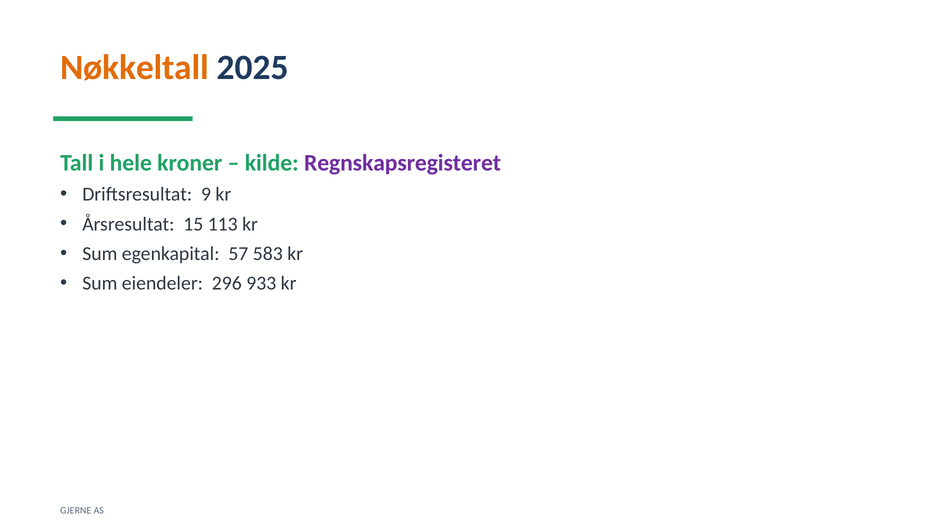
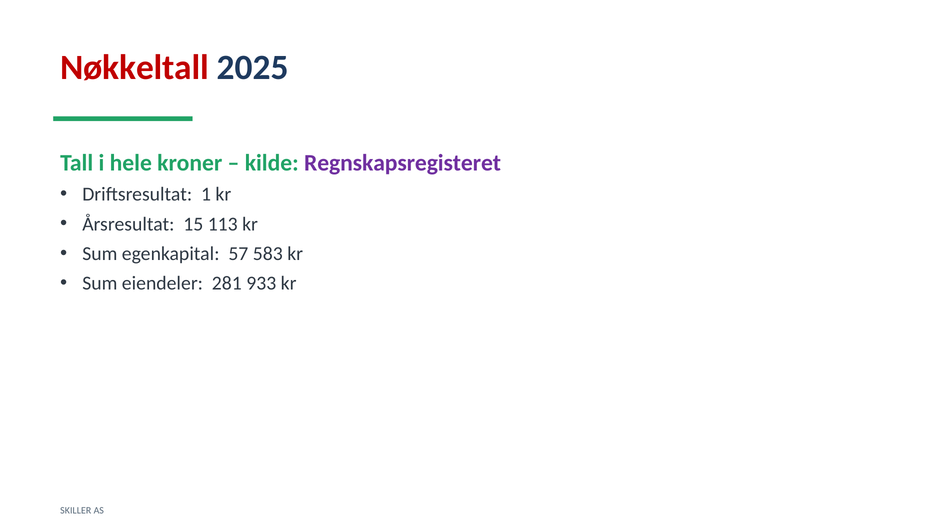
Nøkkeltall colour: orange -> red (135, 67)
9: 9 -> 1 (206, 194)
296: 296 -> 281 (227, 283)
GJERNE: GJERNE -> SKILLER (76, 510)
